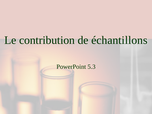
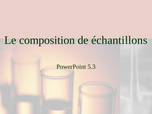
contribution: contribution -> composition (47, 40)
